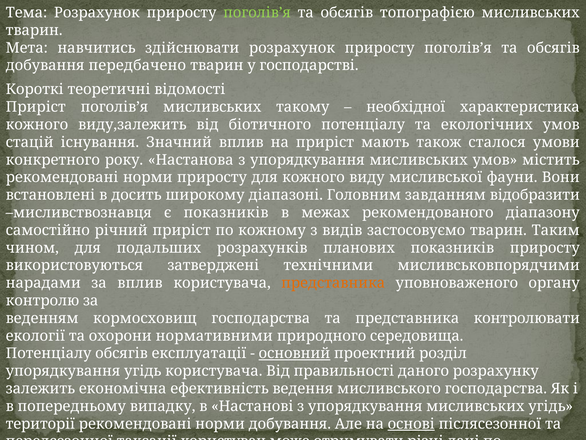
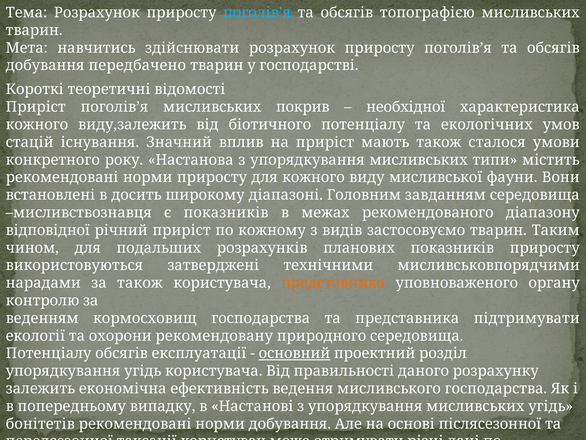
поголів’я colour: light green -> light blue (257, 13)
такому: такому -> покрив (303, 107)
мисливських умов: умов -> типи (495, 160)
завданням відобразити: відобразити -> середовища (535, 195)
самостійно: самостійно -> відповідної (48, 230)
за вплив: вплив -> також (140, 283)
контролювати: контролювати -> підтримувати (527, 318)
нормативними: нормативними -> рекомендовану (214, 335)
території: території -> бонітетів (40, 423)
основі underline: present -> none (411, 423)
